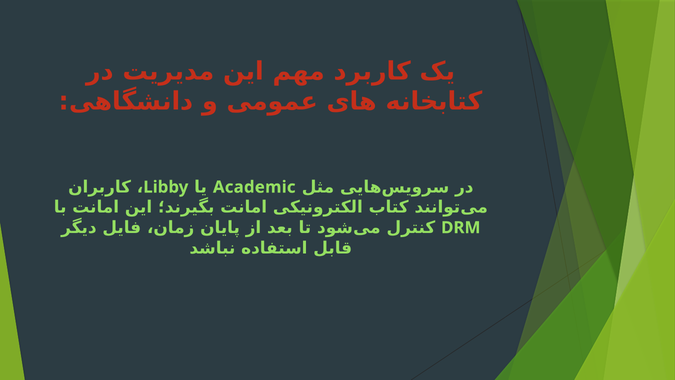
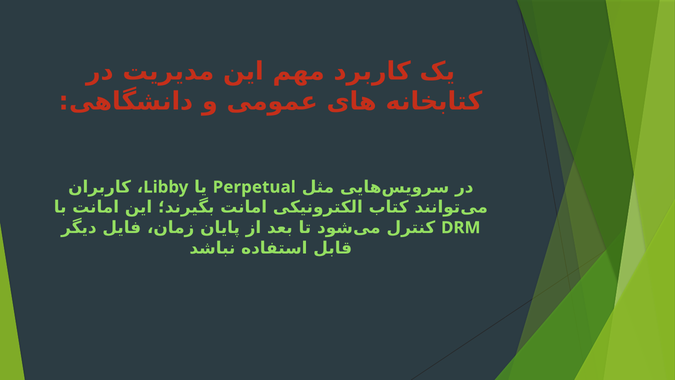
Academic: Academic -> Perpetual (254, 187)
